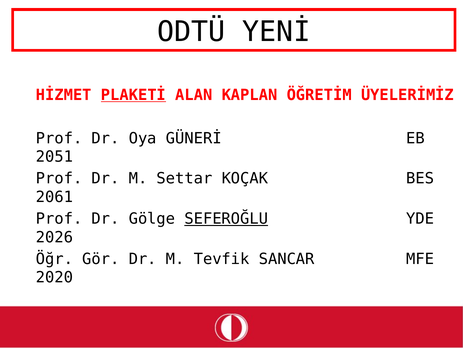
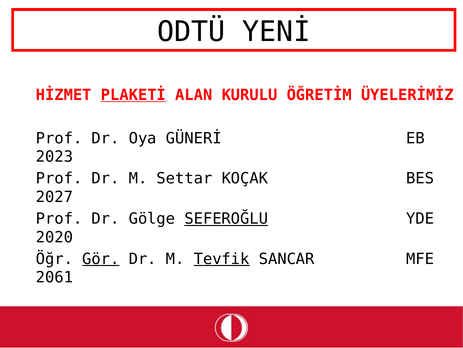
KAPLAN: KAPLAN -> KURULU (250, 95)
2051: 2051 -> 2023 (54, 157)
2061: 2061 -> 2027 (54, 197)
2026: 2026 -> 2020 (54, 237)
Gör underline: none -> present (101, 258)
Tevfik underline: none -> present (222, 258)
2020: 2020 -> 2061 (54, 277)
